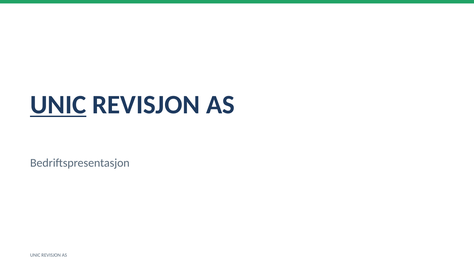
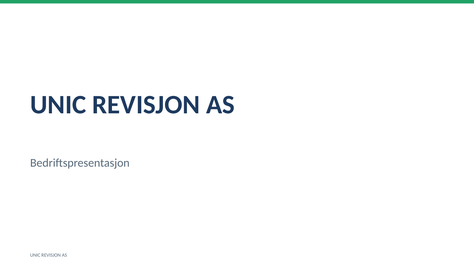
UNIC underline: present -> none (58, 105)
